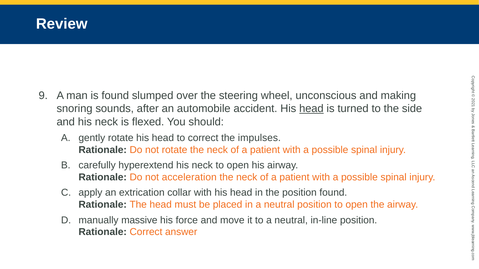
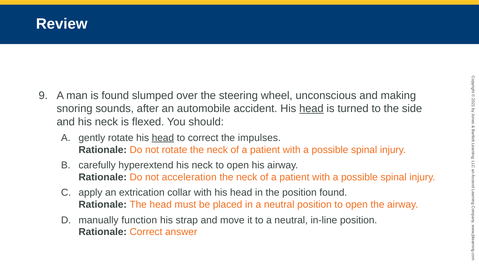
head underline: none -> present (163, 138)
massive: massive -> function (139, 220)
force: force -> strap (187, 220)
